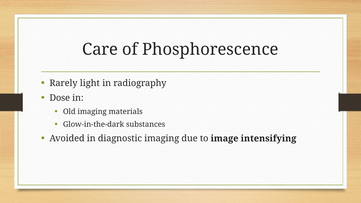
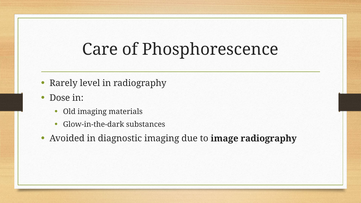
light: light -> level (90, 83)
image intensifying: intensifying -> radiography (269, 138)
